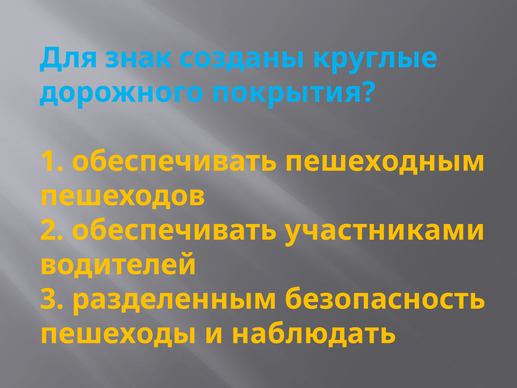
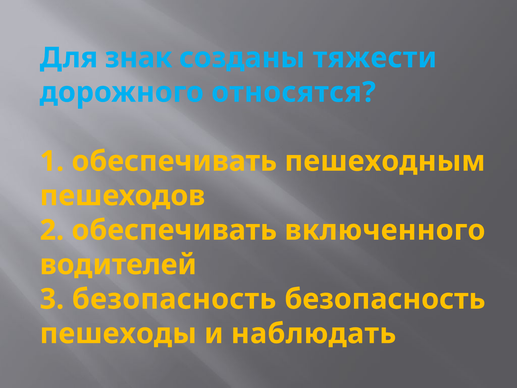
круглые: круглые -> тяжести (375, 58)
покрытия: покрытия -> относятся (294, 92)
участниками: участниками -> включенного (385, 230)
3 разделенным: разделенным -> безопасность (174, 299)
